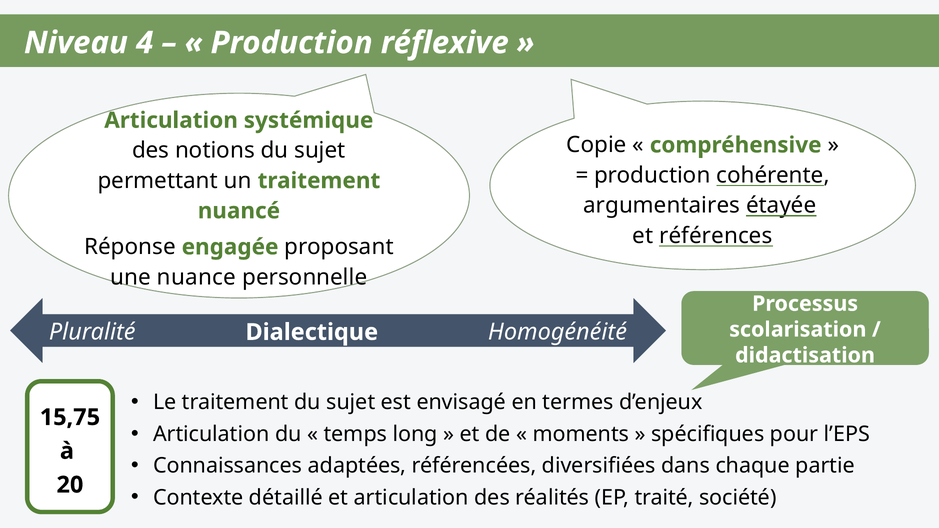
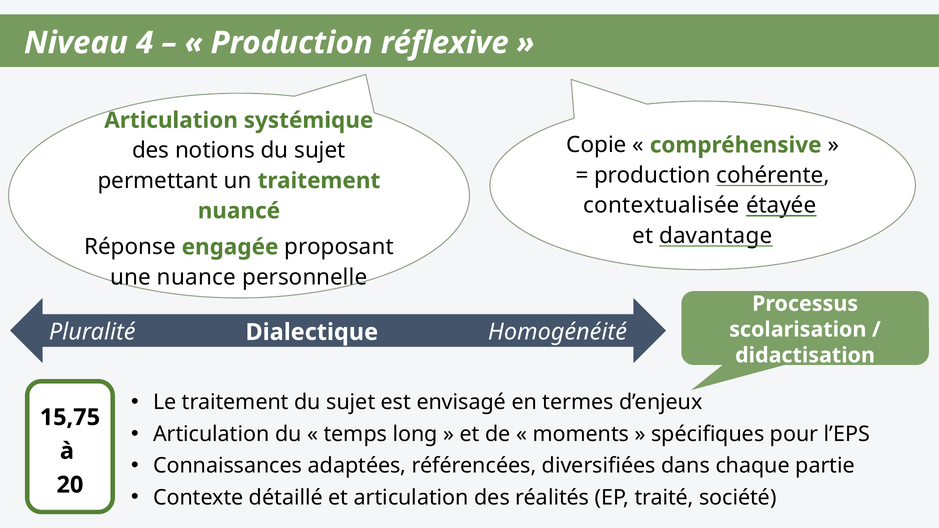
argumentaires: argumentaires -> contextualisée (662, 206)
références: références -> davantage (716, 236)
